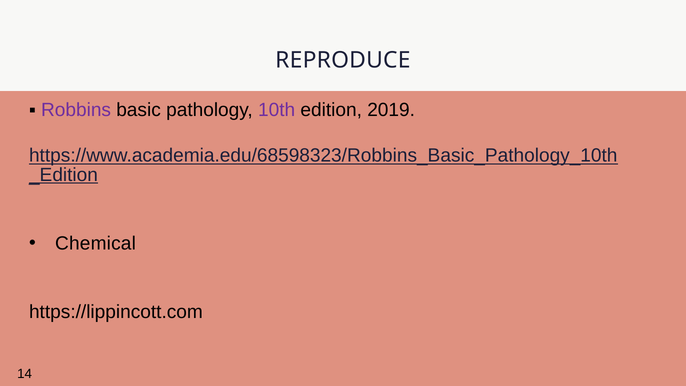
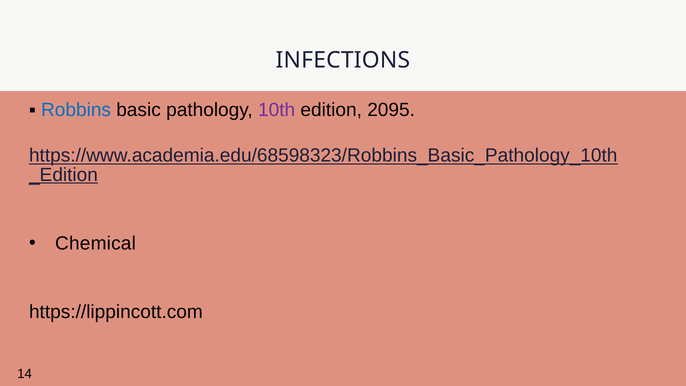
REPRODUCE: REPRODUCE -> INFECTIONS (343, 60)
Robbins colour: purple -> blue (76, 110)
2019: 2019 -> 2095 (391, 110)
